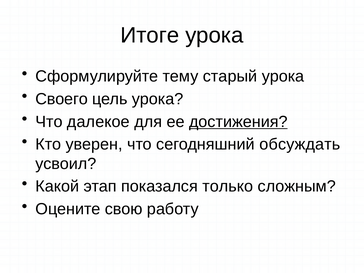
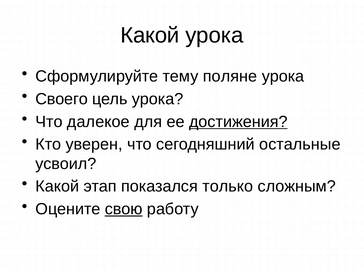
Итоге: Итоге -> Какой (150, 35)
старый: старый -> поляне (230, 76)
обсуждать: обсуждать -> остальные (300, 144)
свою underline: none -> present (124, 209)
